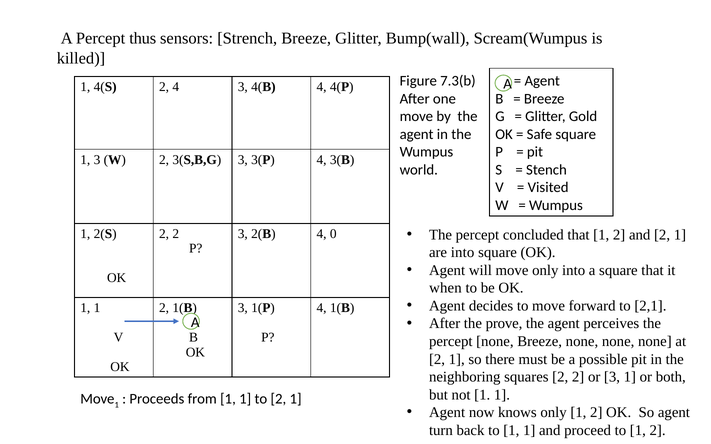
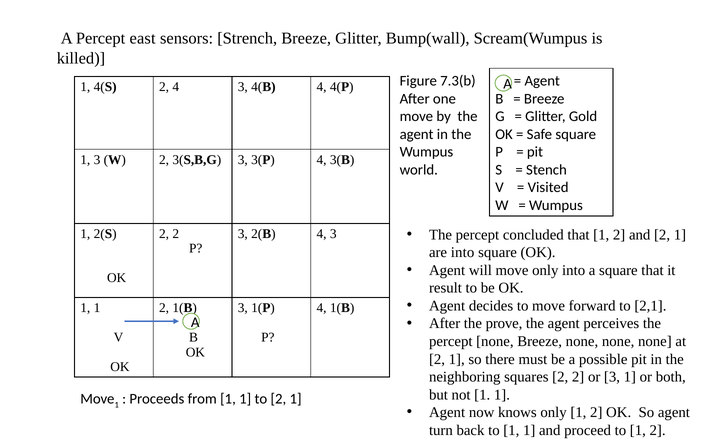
thus: thus -> east (143, 38)
2(B 4 0: 0 -> 3 (333, 234)
when: when -> result (445, 288)
